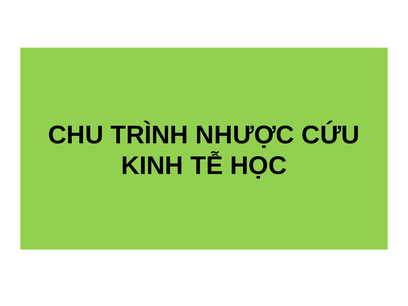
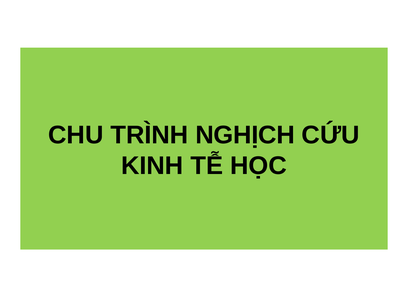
NHƯỢC: NHƯỢC -> NGHỊCH (245, 135)
